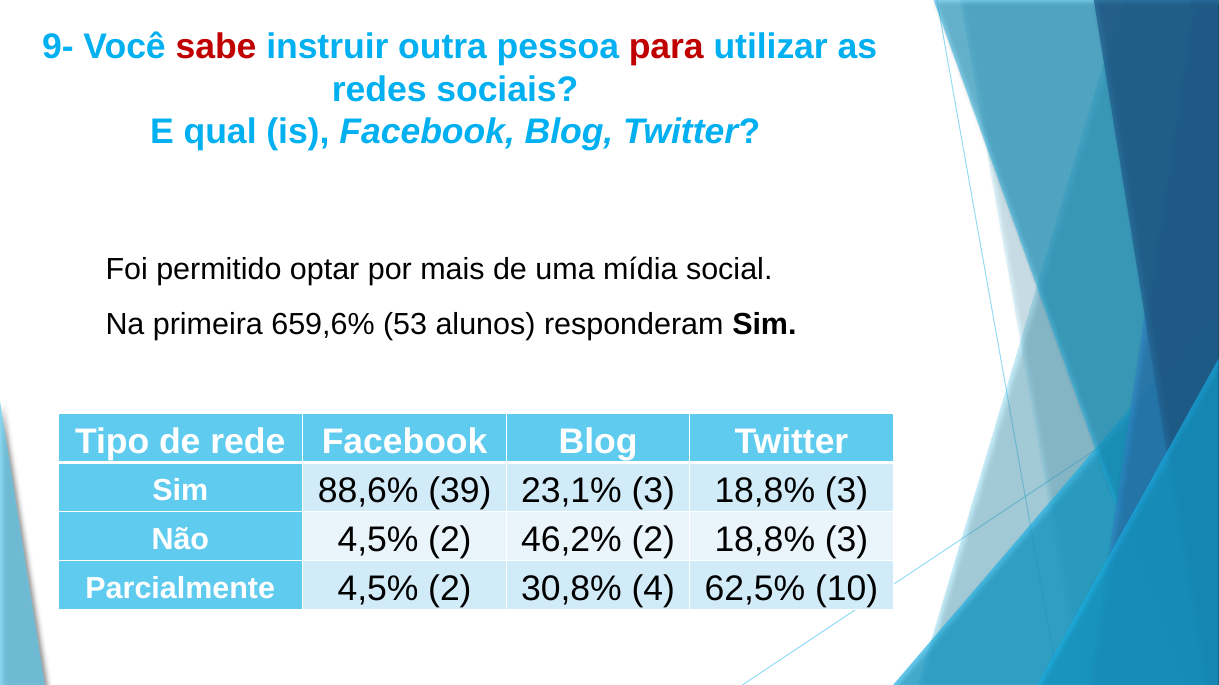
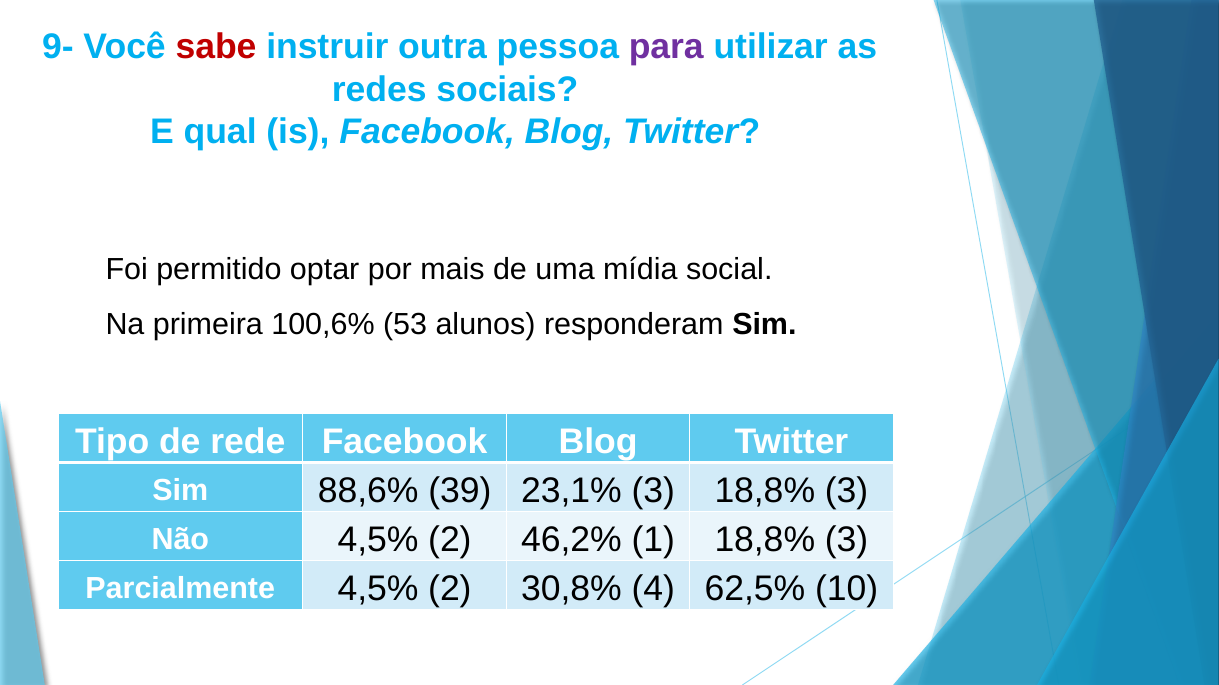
para colour: red -> purple (666, 47)
659,6%: 659,6% -> 100,6% (323, 324)
46,2% 2: 2 -> 1 (653, 540)
